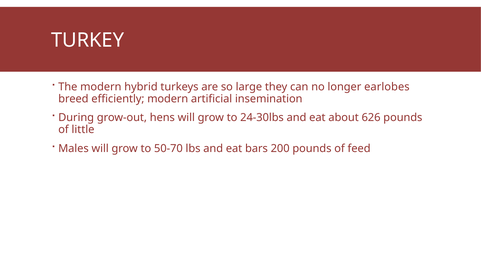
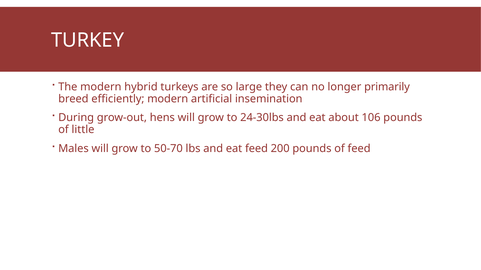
earlobes: earlobes -> primarily (387, 87)
626: 626 -> 106 (371, 118)
eat bars: bars -> feed (256, 149)
